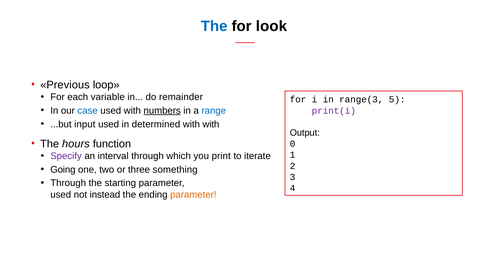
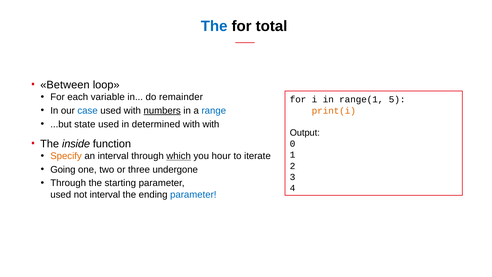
look: look -> total (272, 26)
Previous: Previous -> Between (65, 85)
range(3: range(3 -> range(1 (361, 100)
print(i colour: purple -> orange (334, 111)
input: input -> state (85, 124)
hours: hours -> inside (76, 144)
Specify colour: purple -> orange (66, 156)
which underline: none -> present (179, 156)
print: print -> hour (221, 156)
something: something -> undergone (175, 169)
not instead: instead -> interval (105, 195)
parameter colour: orange -> blue (193, 195)
